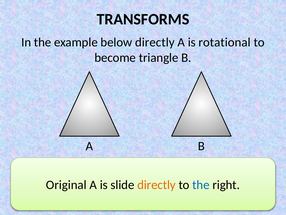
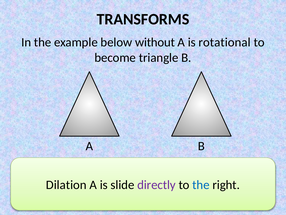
below directly: directly -> without (155, 42)
Original: Original -> Dilation (66, 184)
directly colour: orange -> purple (156, 184)
